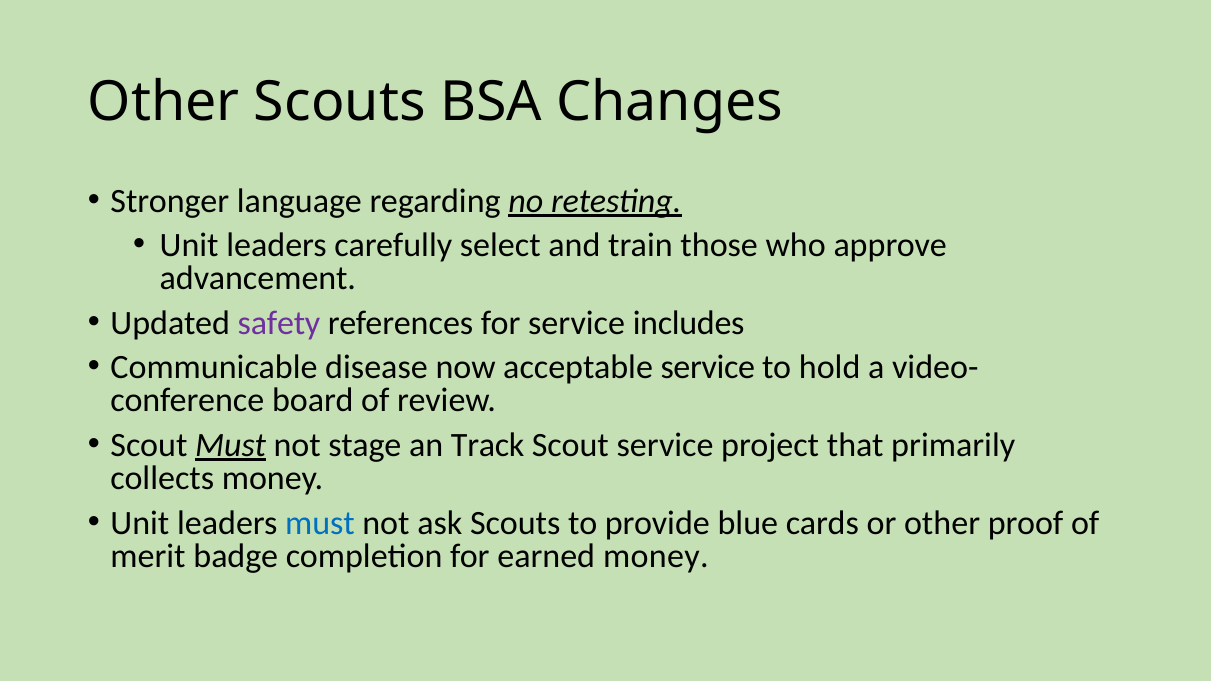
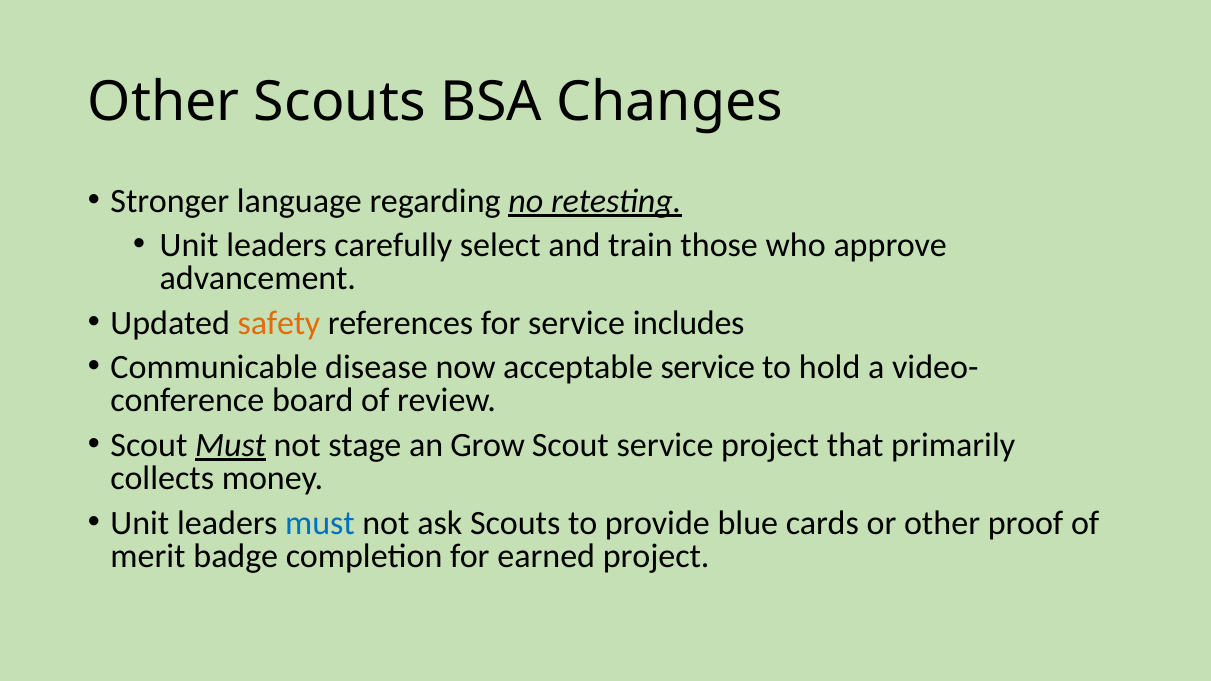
safety colour: purple -> orange (279, 323)
Track: Track -> Grow (488, 445)
earned money: money -> project (656, 556)
